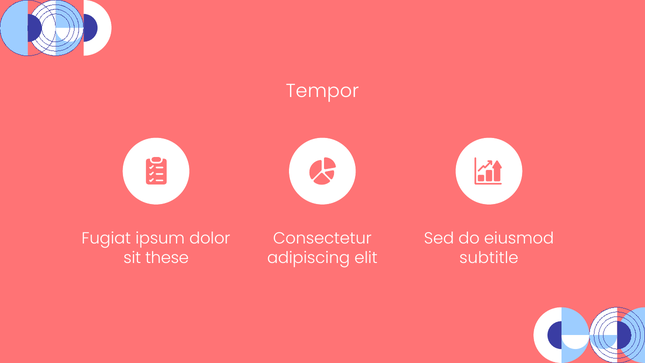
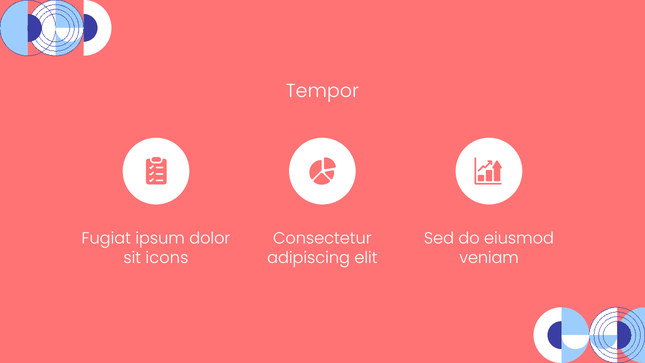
these: these -> icons (167, 258)
subtitle: subtitle -> veniam (489, 258)
